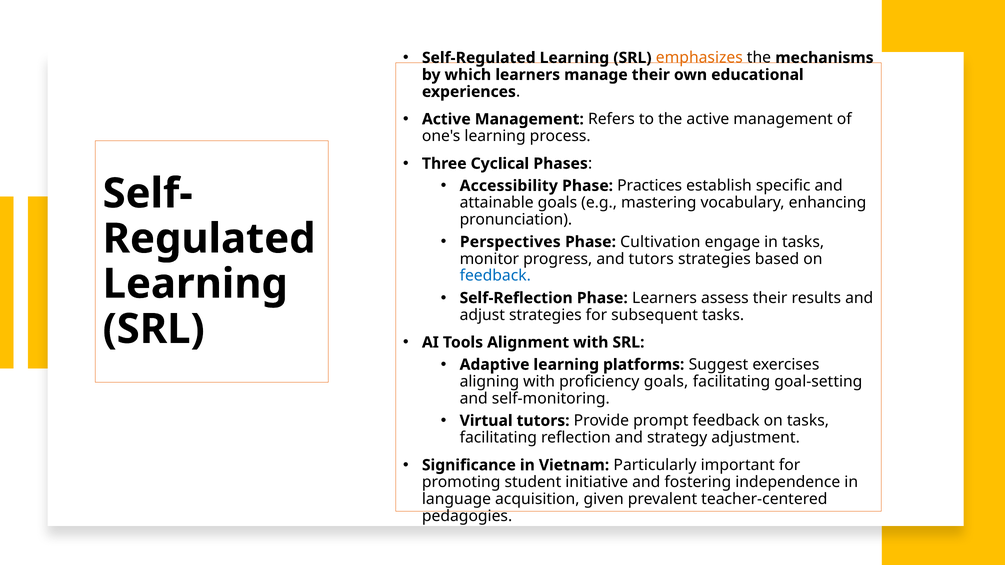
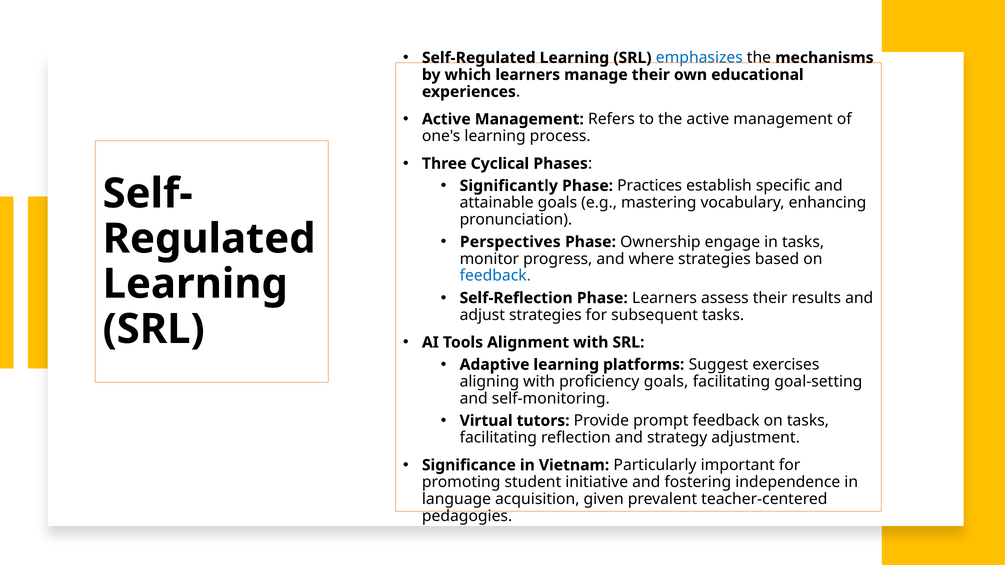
emphasizes colour: orange -> blue (699, 58)
Accessibility: Accessibility -> Significantly (509, 186)
Cultivation: Cultivation -> Ownership (660, 242)
and tutors: tutors -> where (651, 259)
